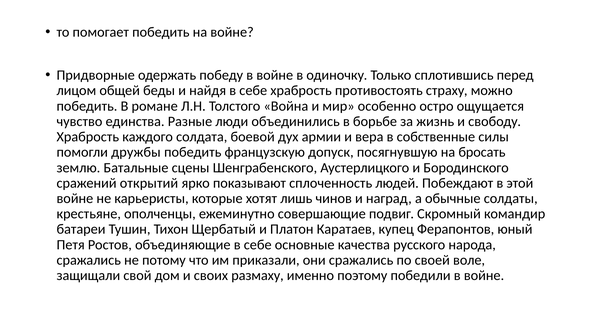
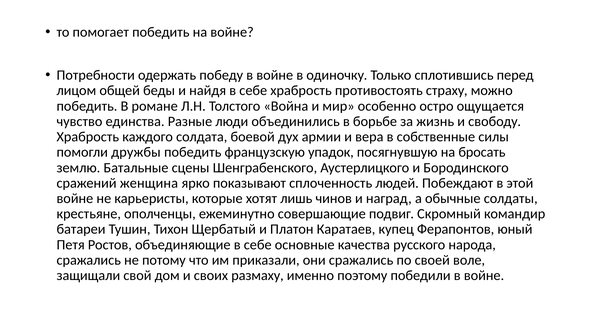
Придворные: Придворные -> Потребности (96, 75)
допуск: допуск -> упадок (331, 152)
открытий: открытий -> женщина (149, 183)
